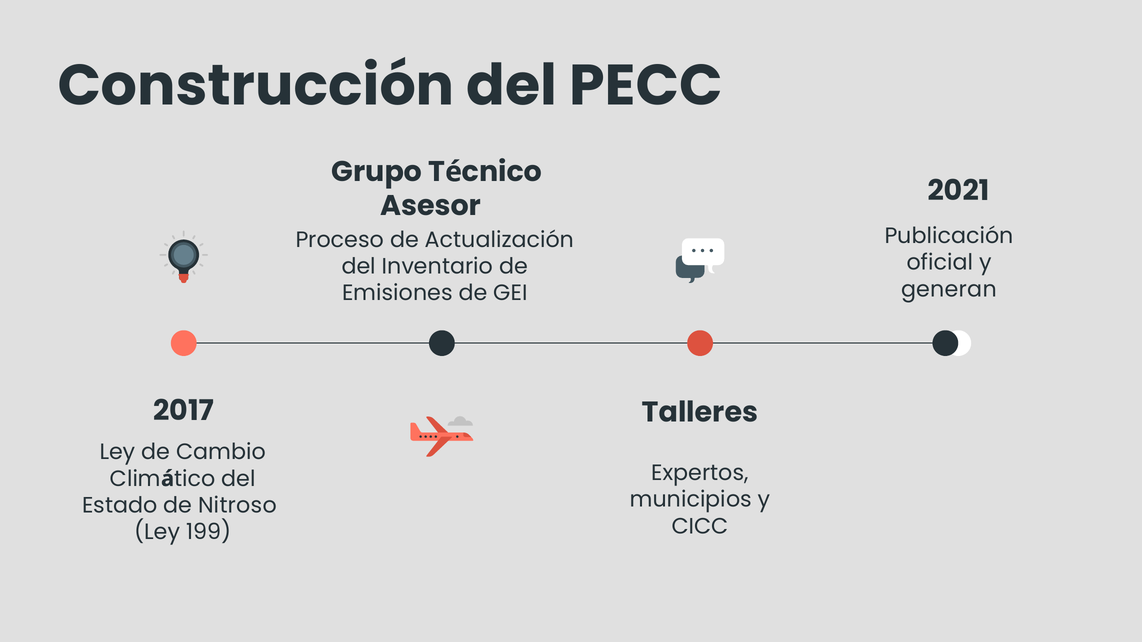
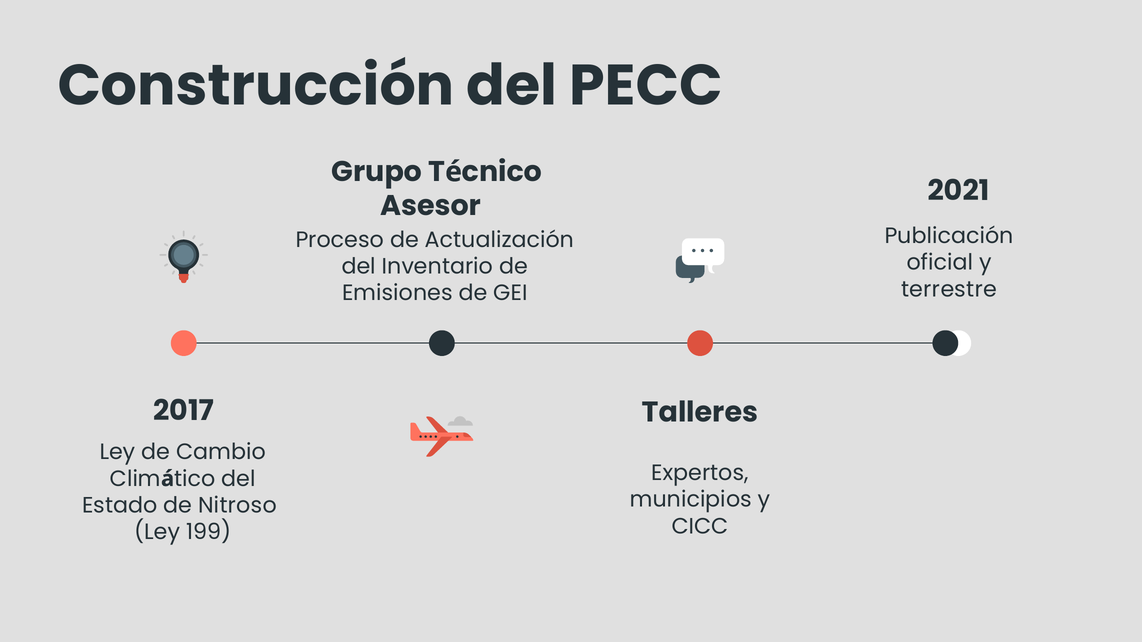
generan: generan -> terrestre (949, 289)
